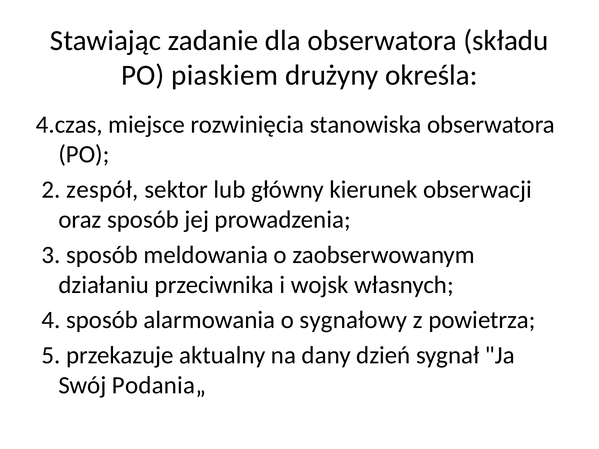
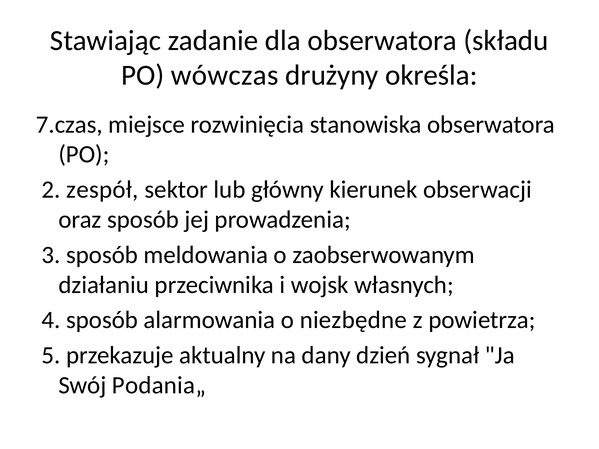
piaskiem: piaskiem -> wówczas (225, 75)
4.czas: 4.czas -> 7.czas (69, 125)
sygnałowy: sygnałowy -> niezbędne (353, 320)
